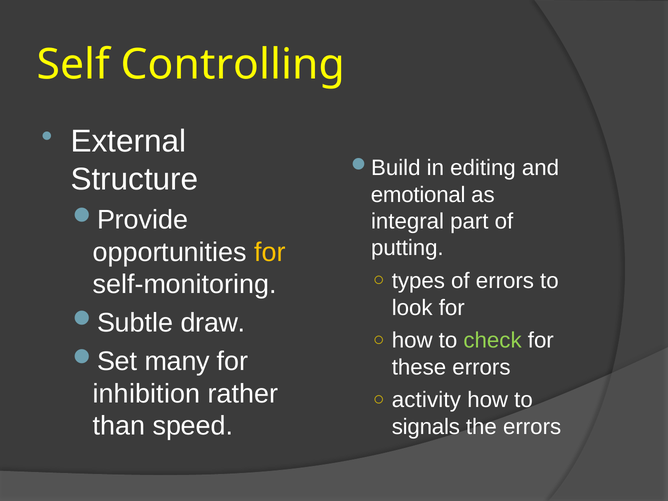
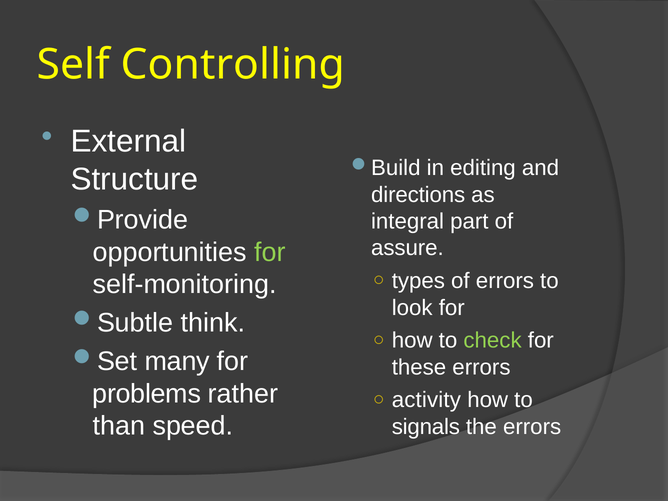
emotional: emotional -> directions (418, 195)
putting: putting -> assure (407, 248)
for colour: yellow -> light green (270, 252)
draw: draw -> think (213, 323)
inhibition: inhibition -> problems (147, 394)
